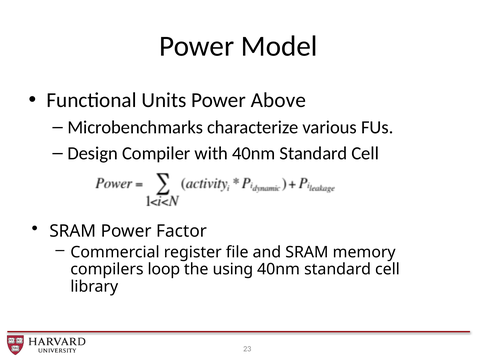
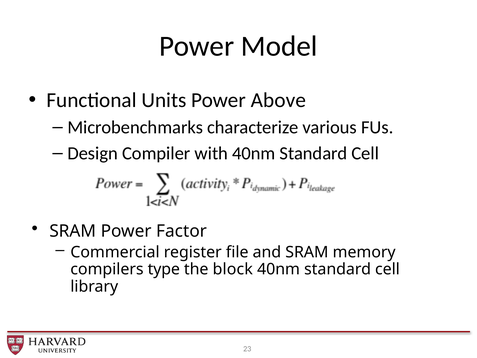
loop: loop -> type (164, 269)
using: using -> block (233, 269)
